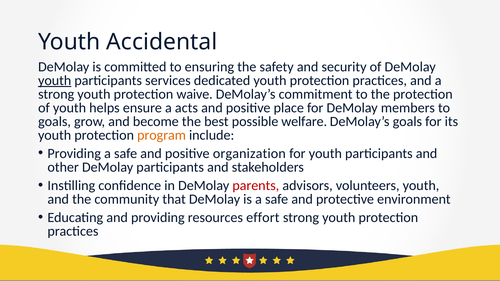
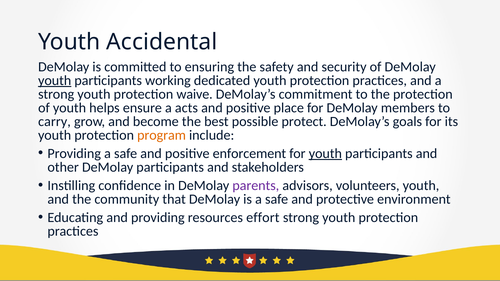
services: services -> working (168, 81)
goals: goals -> carry (54, 122)
welfare: welfare -> protect (304, 122)
organization: organization -> enforcement (249, 154)
youth underline: none -> present (325, 154)
parents colour: red -> purple (256, 186)
